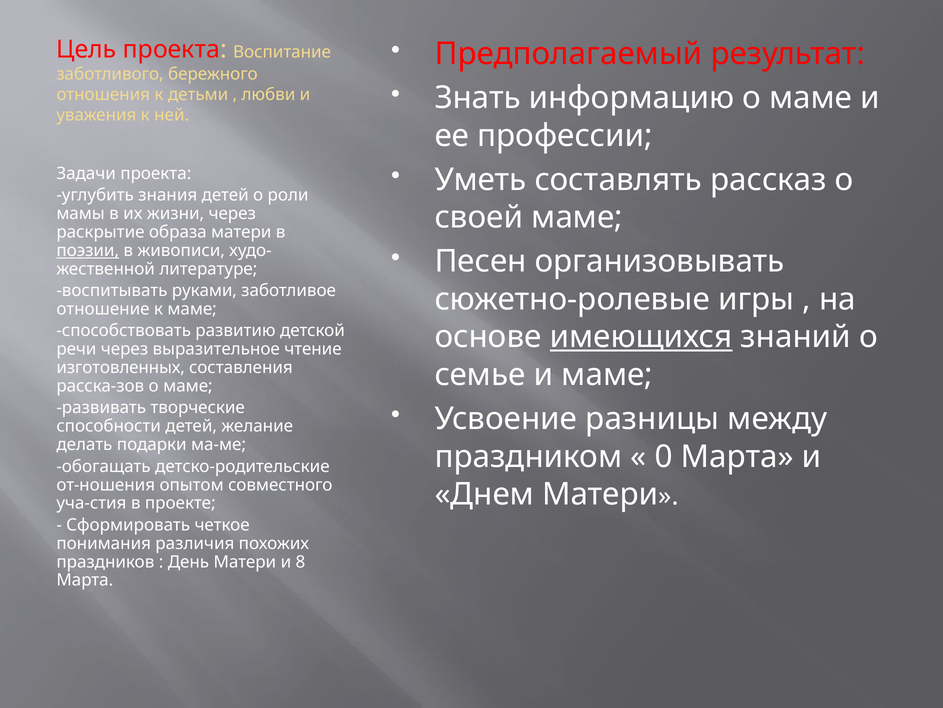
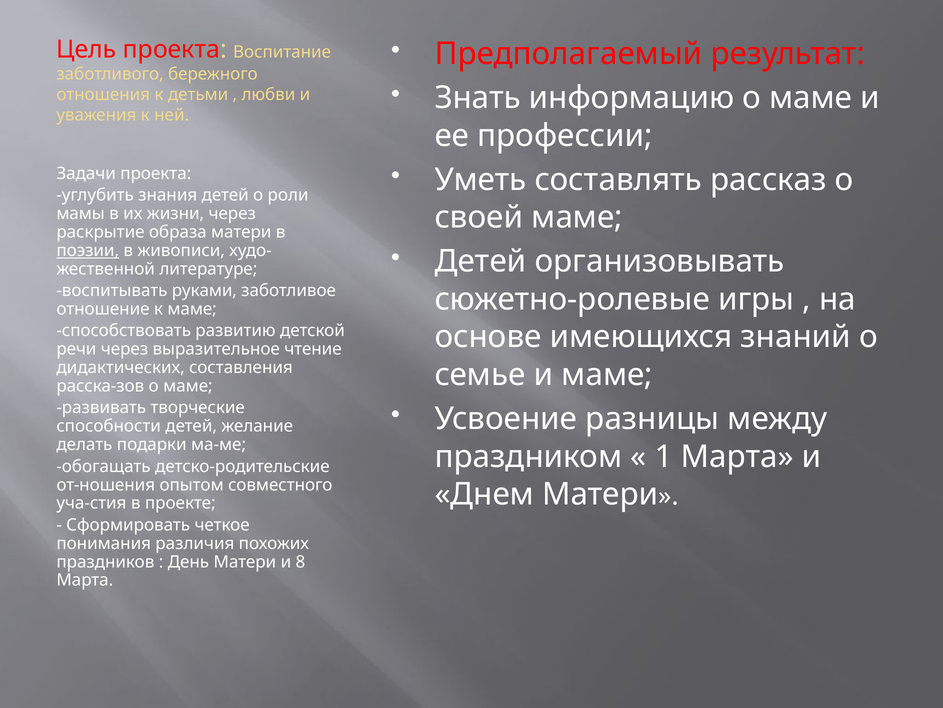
Песен: Песен -> Детей (481, 261)
имеющихся underline: present -> none (641, 337)
изготовленных: изготовленных -> дидактических (121, 367)
0: 0 -> 1 (664, 456)
